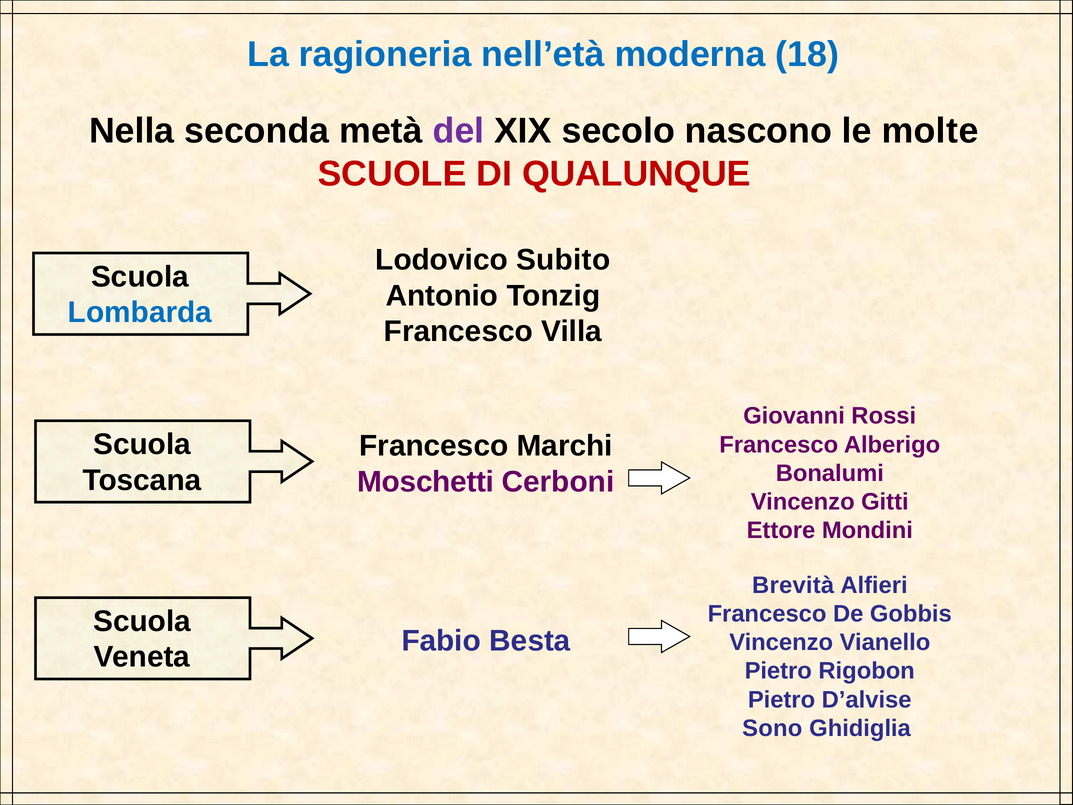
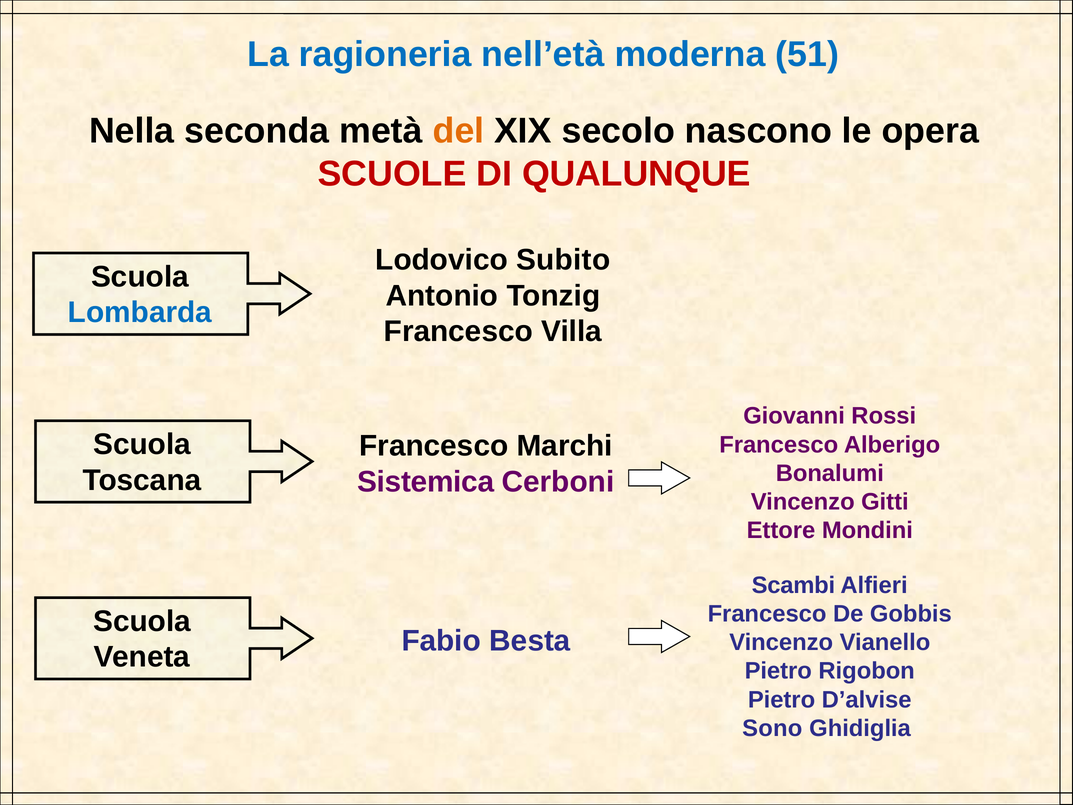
18: 18 -> 51 (807, 54)
del colour: purple -> orange (459, 131)
molte: molte -> opera (930, 131)
Moschetti: Moschetti -> Sistemica (426, 482)
Brevità: Brevità -> Scambi (793, 585)
